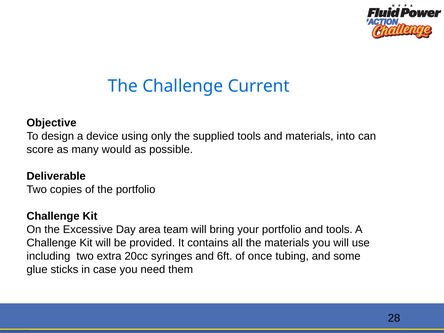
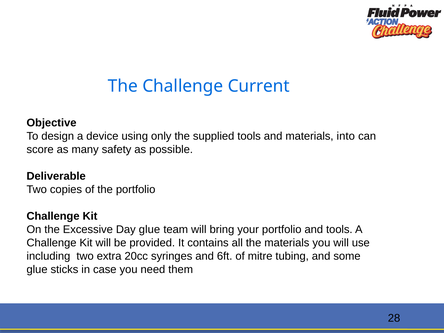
would: would -> safety (117, 149)
Day area: area -> glue (149, 229)
once: once -> mitre (260, 256)
